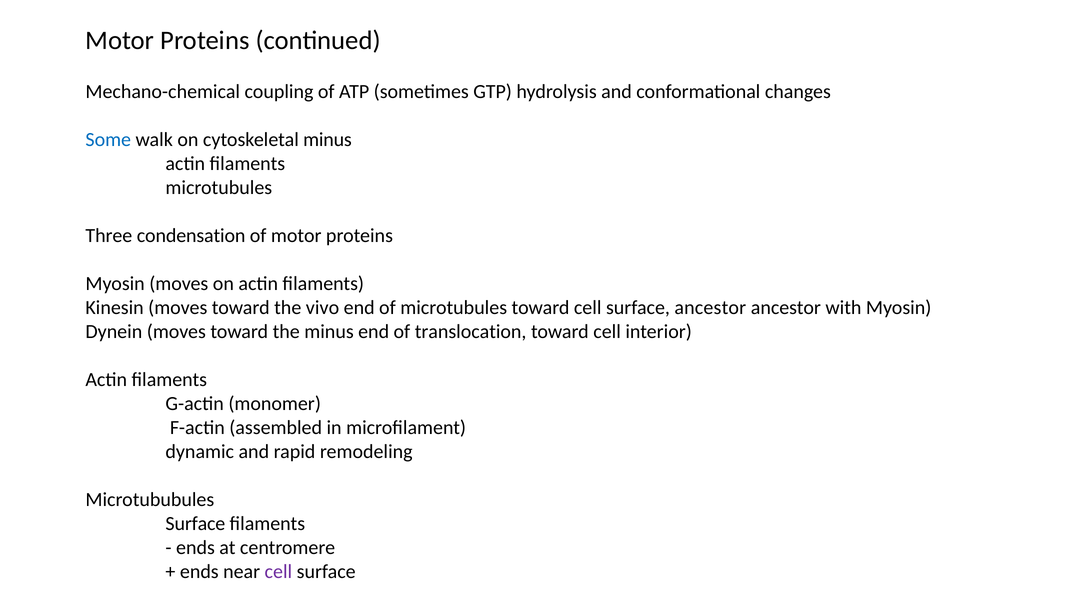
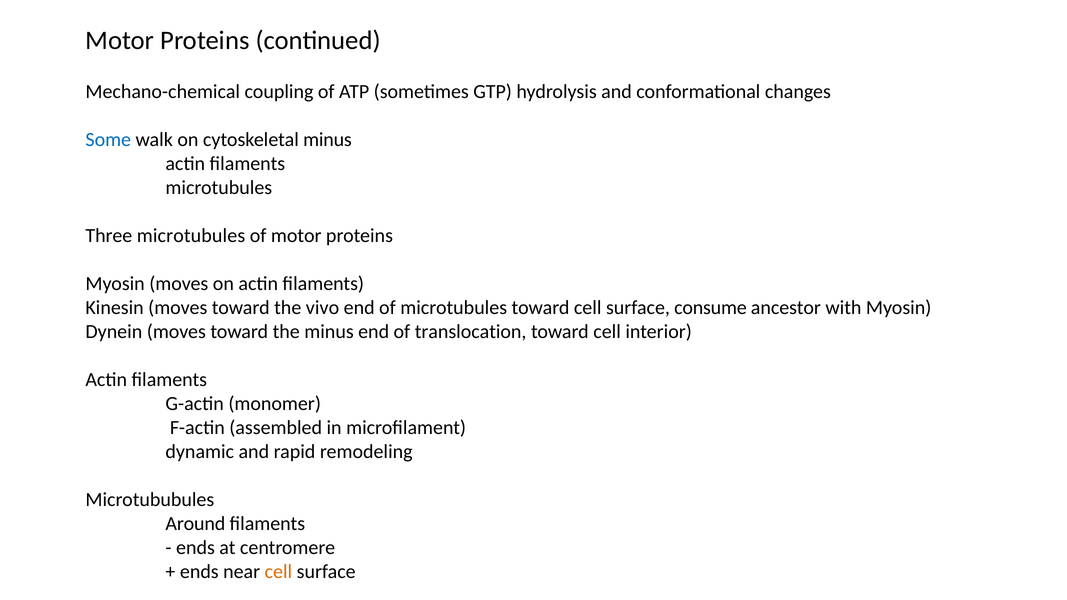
Three condensation: condensation -> microtubules (191, 236)
surface ancestor: ancestor -> consume (710, 308)
Surface: Surface -> Around (195, 524)
cell colour: purple -> orange (278, 572)
